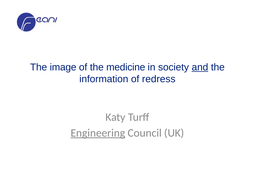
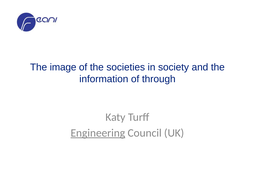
medicine: medicine -> societies (126, 67)
and underline: present -> none (200, 67)
redress: redress -> through (159, 79)
